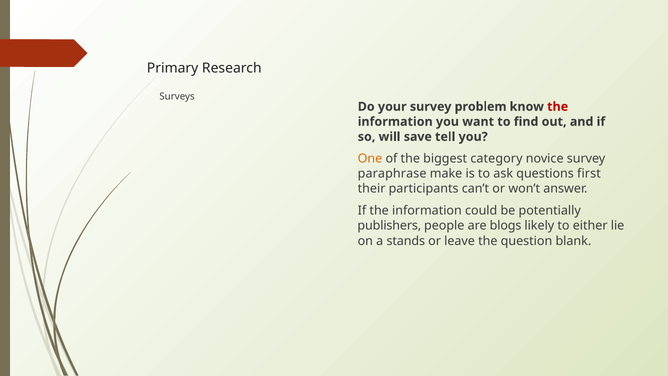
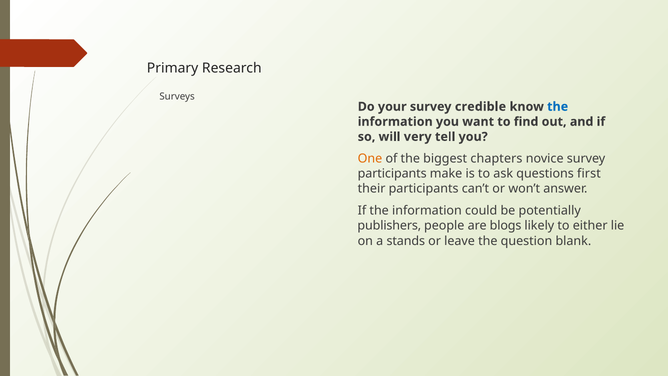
problem: problem -> credible (480, 107)
the colour: red -> blue (558, 107)
save: save -> very (418, 137)
category: category -> chapters (496, 159)
paraphrase: paraphrase -> participants (392, 174)
